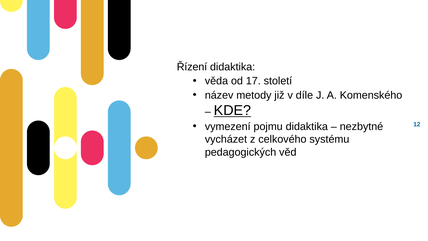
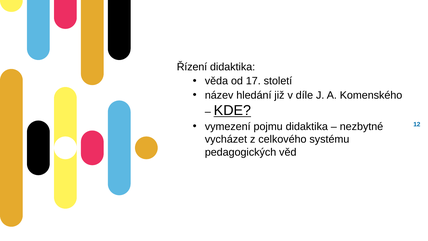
metody: metody -> hledání (254, 95)
